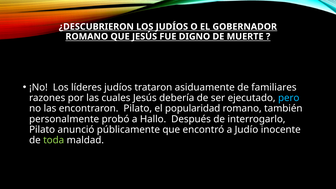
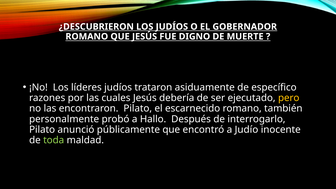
familiares: familiares -> específico (274, 87)
pero colour: light blue -> yellow (289, 98)
popularidad: popularidad -> escarnecido (193, 108)
